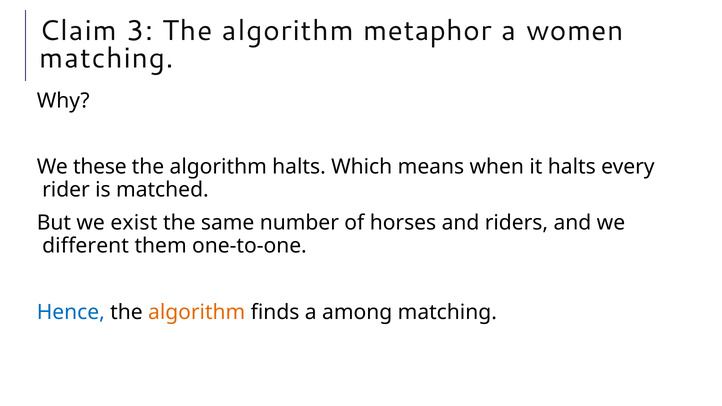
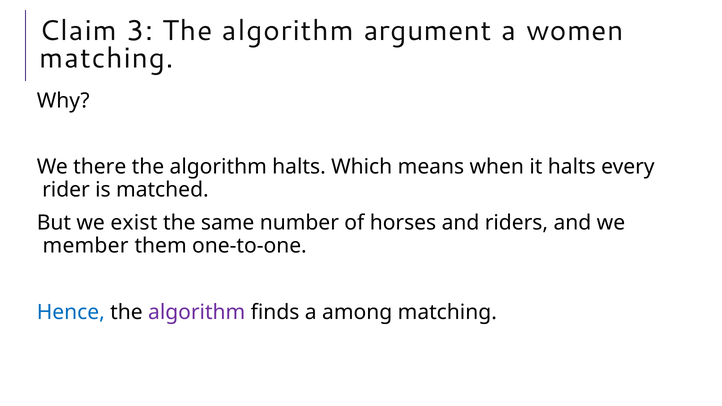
metaphor: metaphor -> argument (428, 31)
these: these -> there (100, 167)
different: different -> member (86, 246)
algorithm colour: orange -> purple (197, 312)
